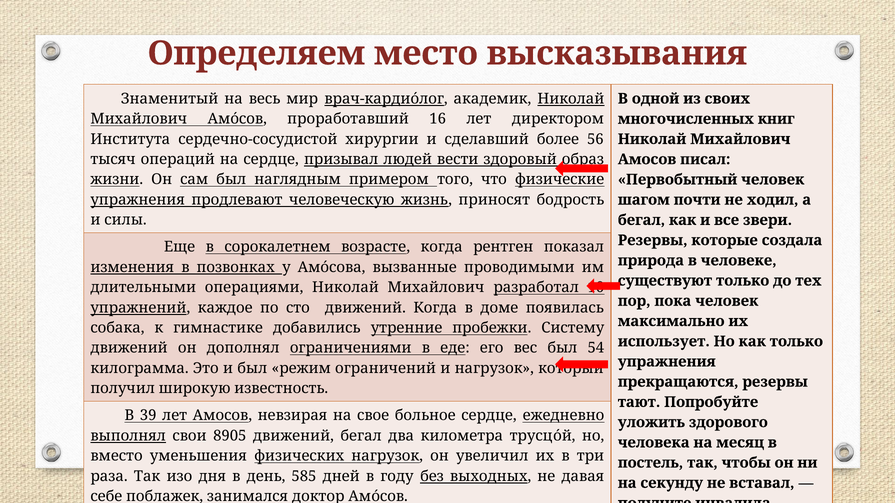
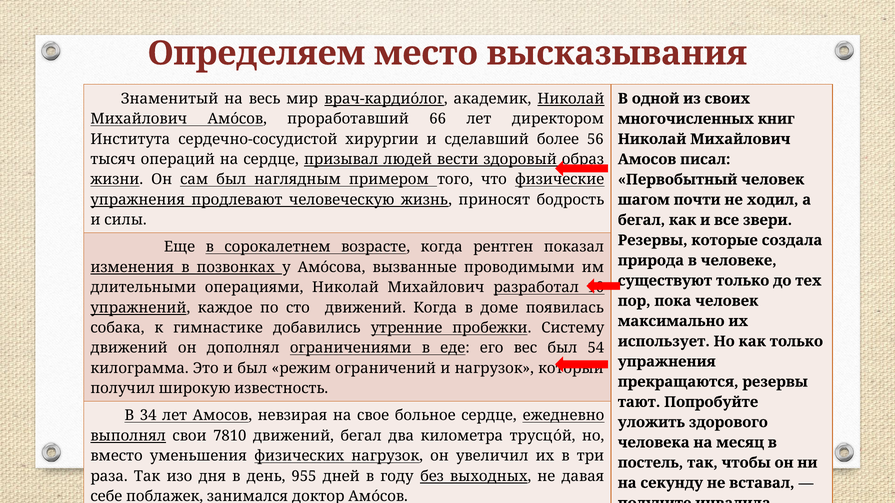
16: 16 -> 66 (438, 119)
39: 39 -> 34 (148, 416)
8905: 8905 -> 7810 (230, 436)
585: 585 -> 955 (304, 477)
